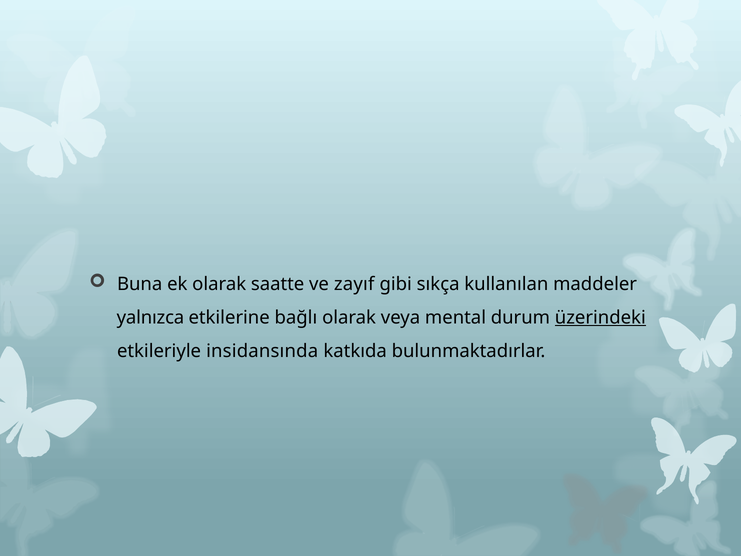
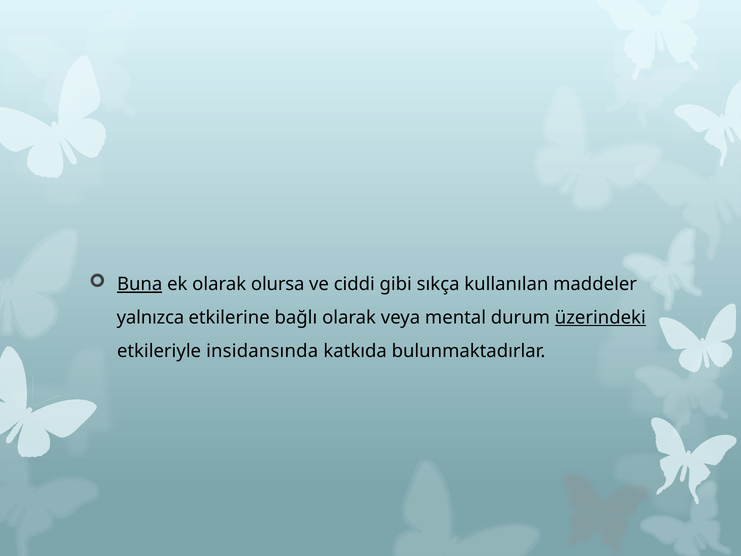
Buna underline: none -> present (140, 284)
saatte: saatte -> olursa (278, 284)
zayıf: zayıf -> ciddi (354, 284)
